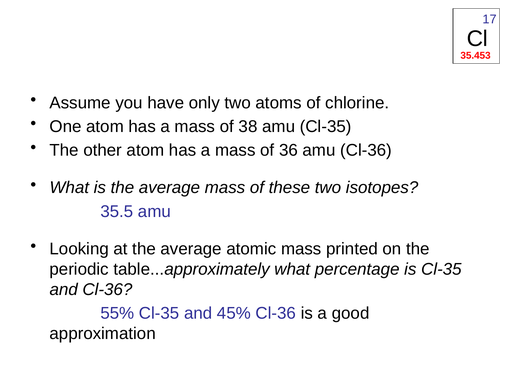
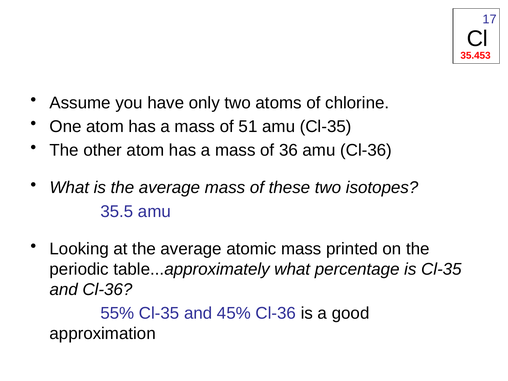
38: 38 -> 51 (248, 126)
